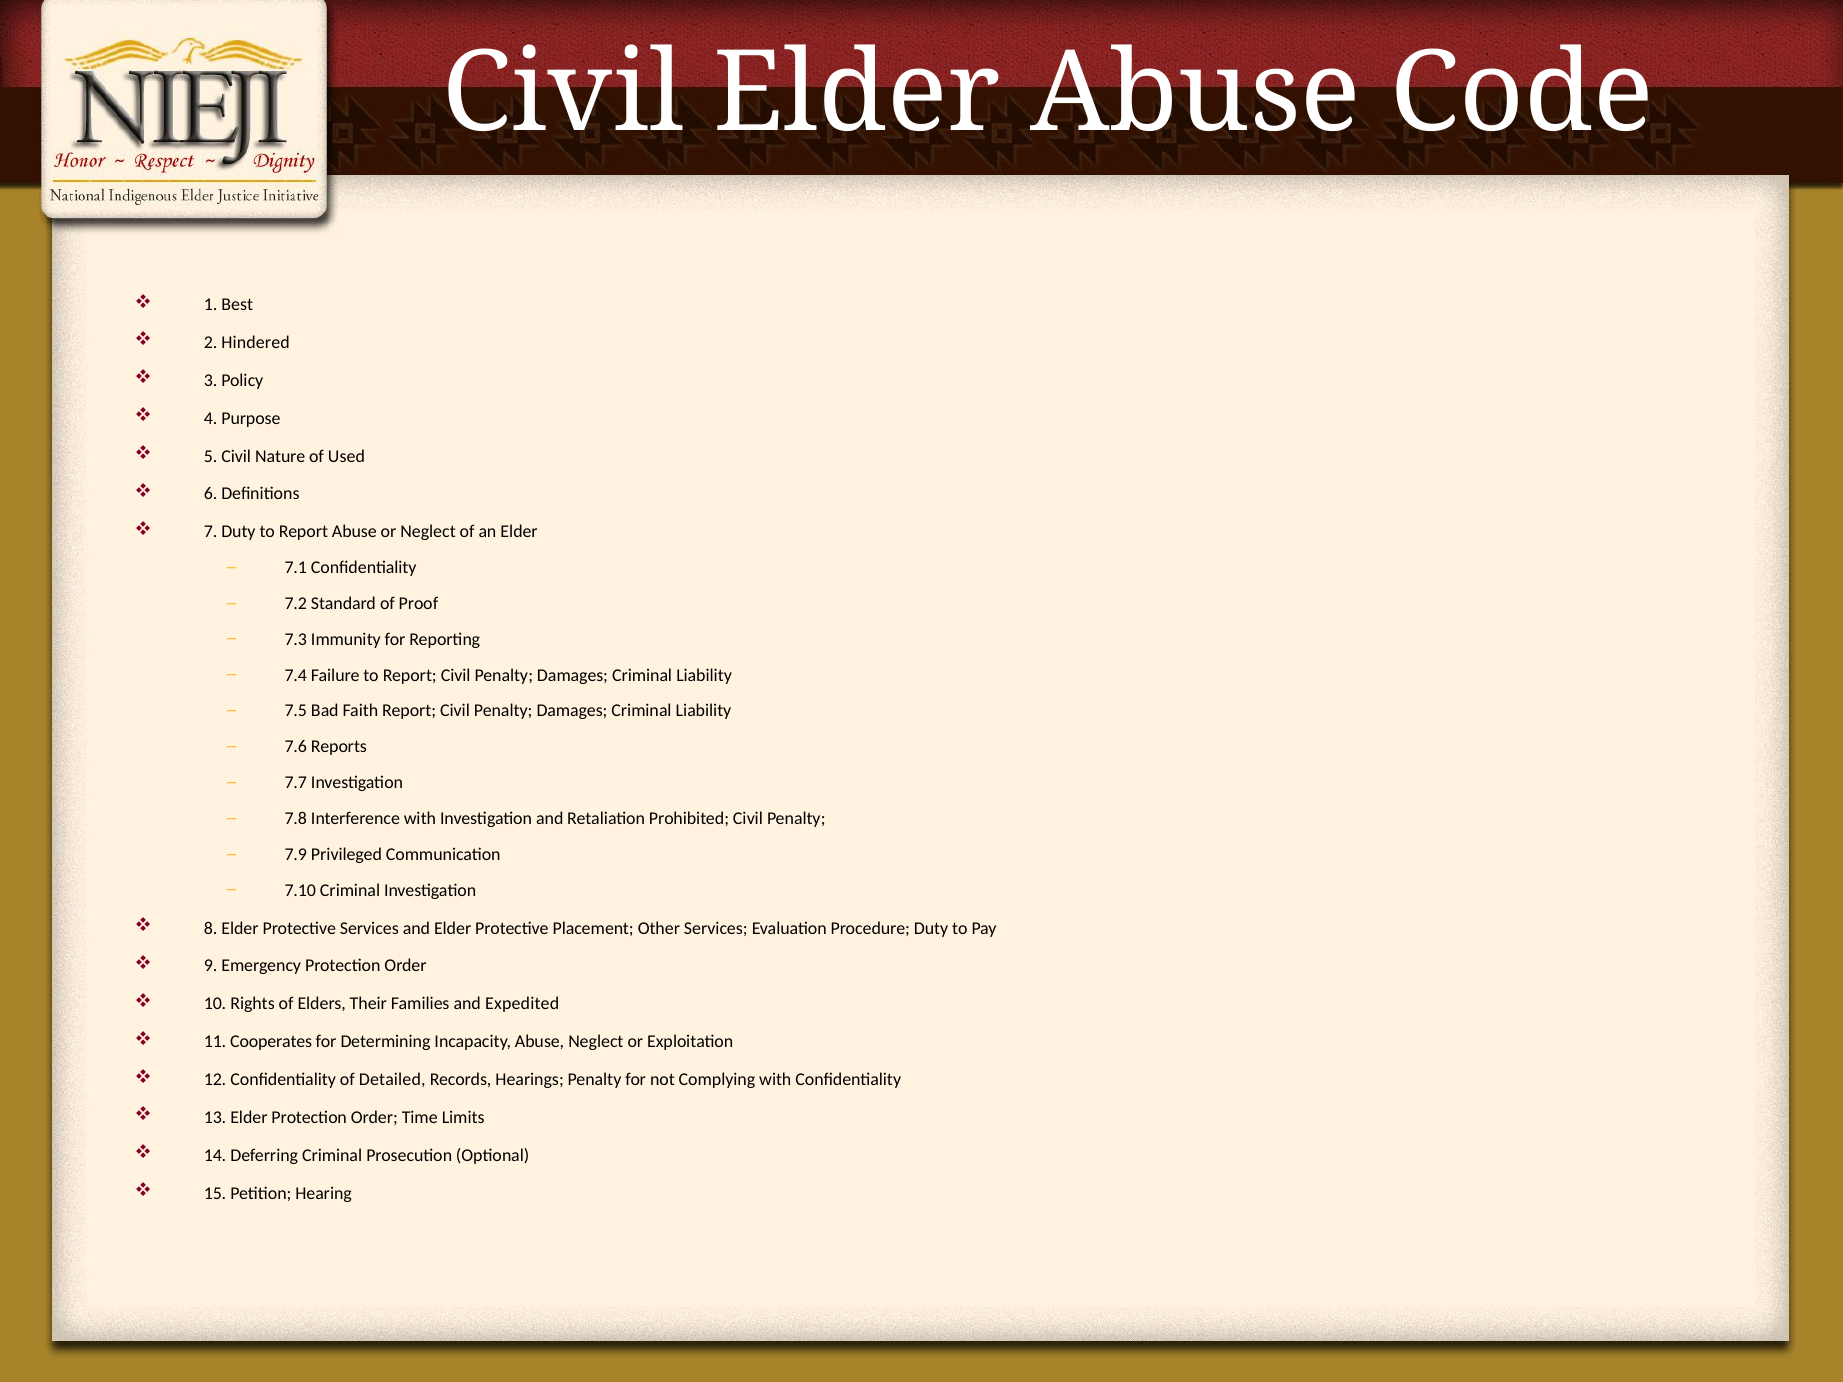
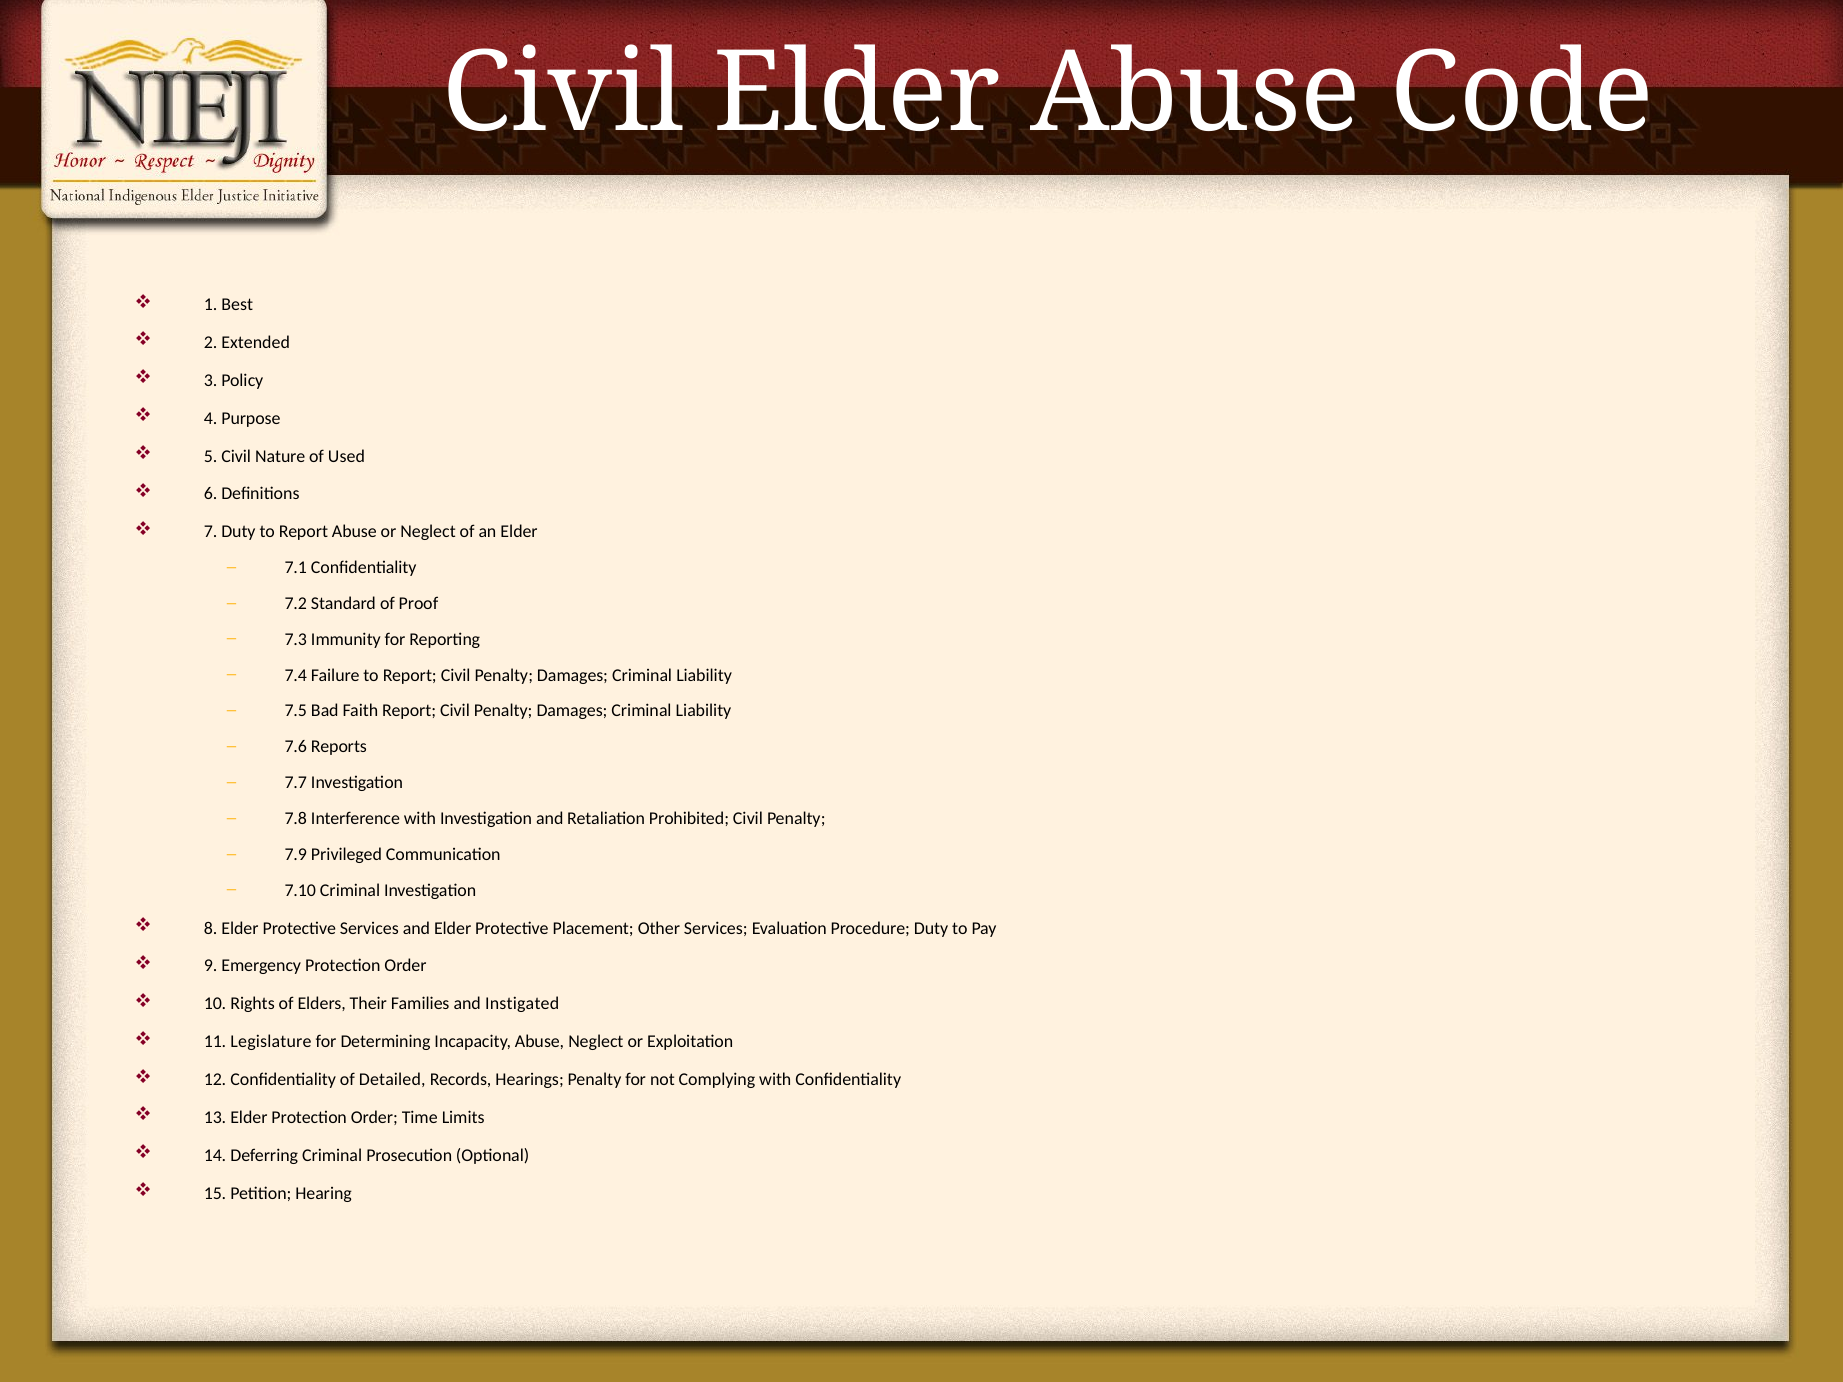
Hindered: Hindered -> Extended (256, 343)
Expedited: Expedited -> Instigated (522, 1004)
Cooperates: Cooperates -> Legislature (271, 1042)
